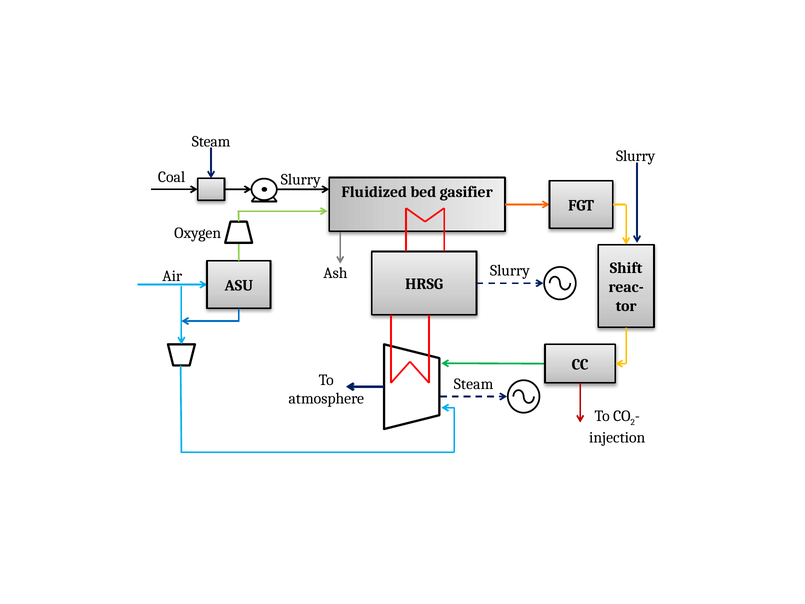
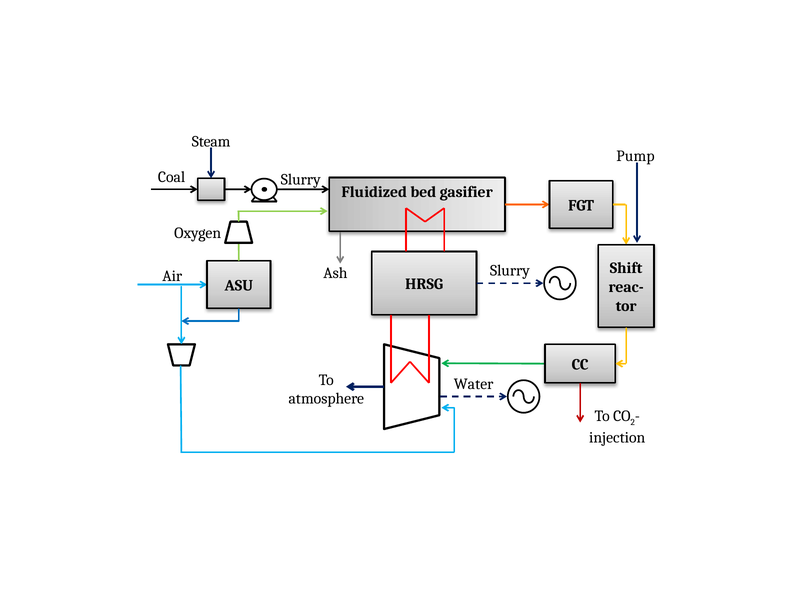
Slurry: Slurry -> Pump (635, 156)
Steam: Steam -> Water (474, 384)
